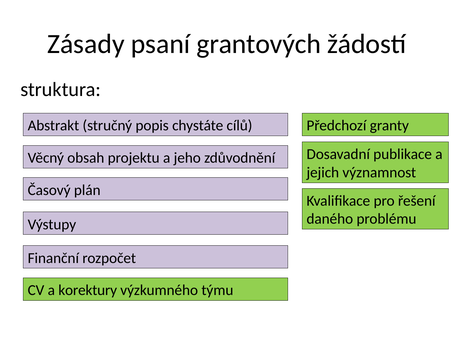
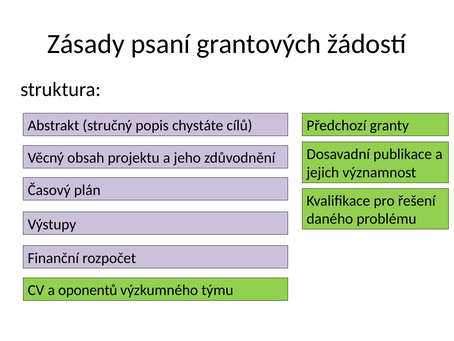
korektury: korektury -> oponentů (88, 290)
